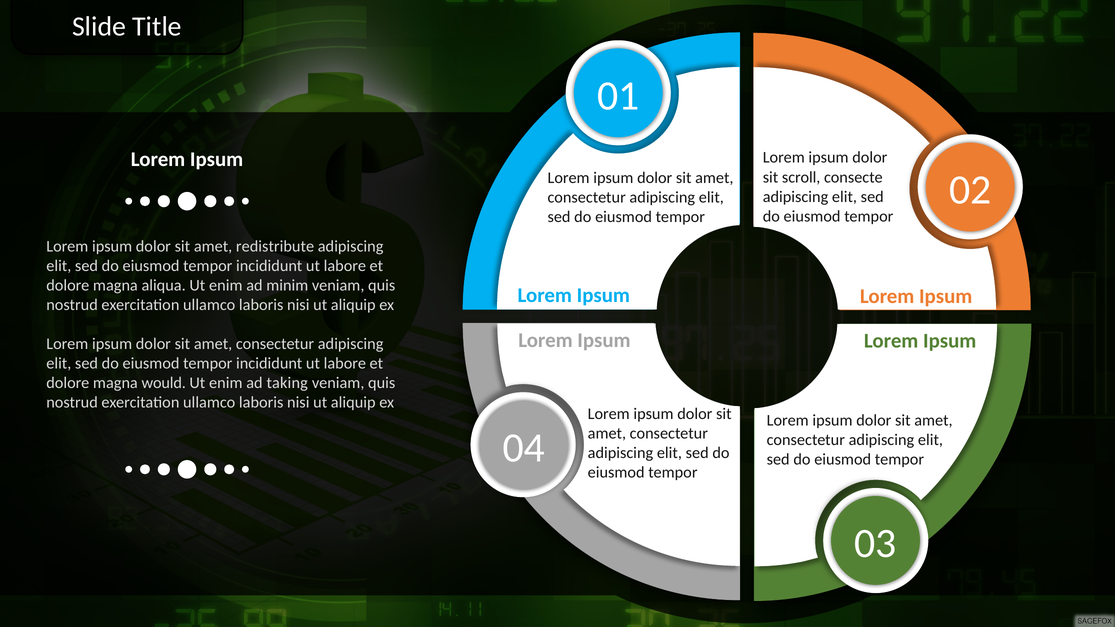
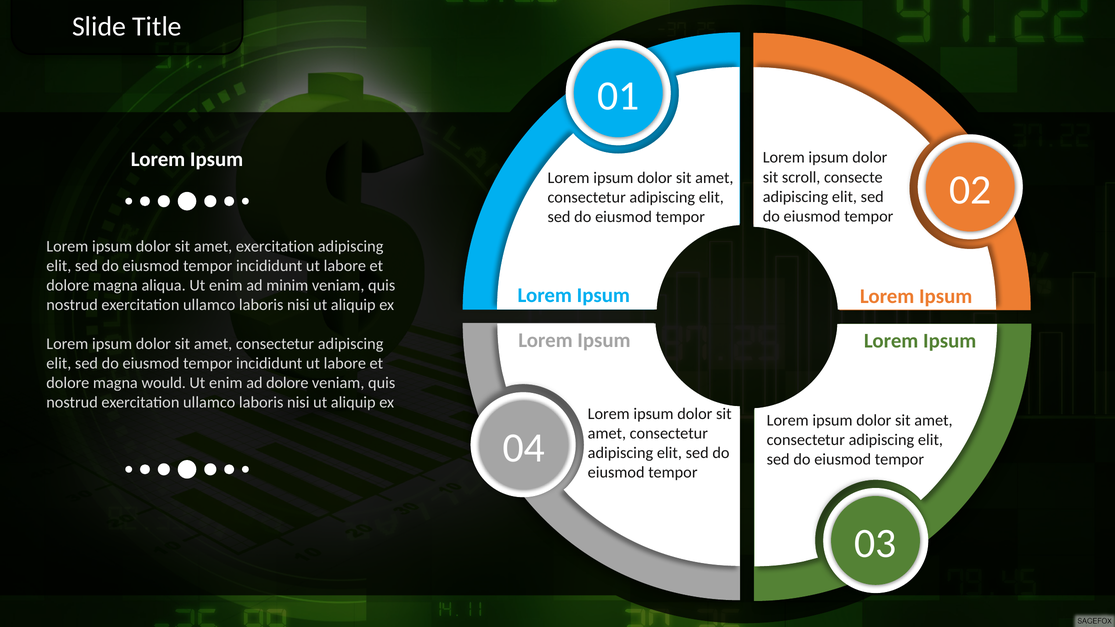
amet redistribute: redistribute -> exercitation (275, 246)
ad taking: taking -> dolore (287, 383)
